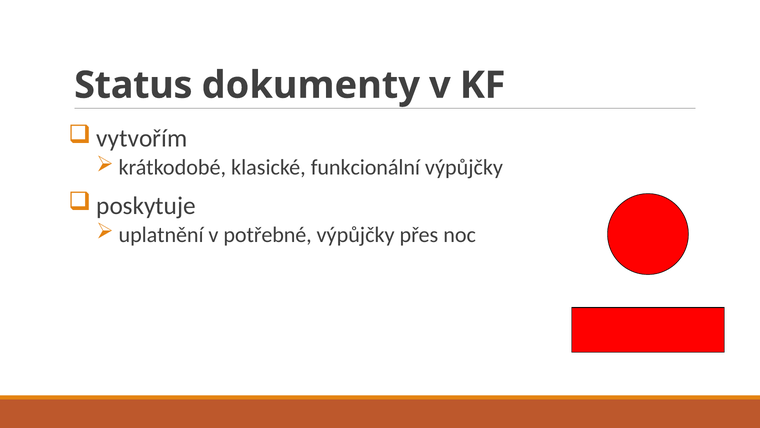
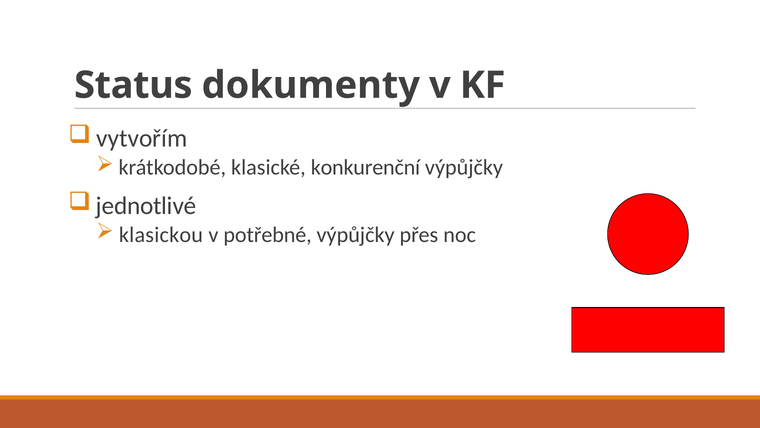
funkcionální: funkcionální -> konkurenční (365, 167)
poskytuje: poskytuje -> jednotlivé (146, 206)
uplatnění: uplatnění -> klasickou (161, 234)
